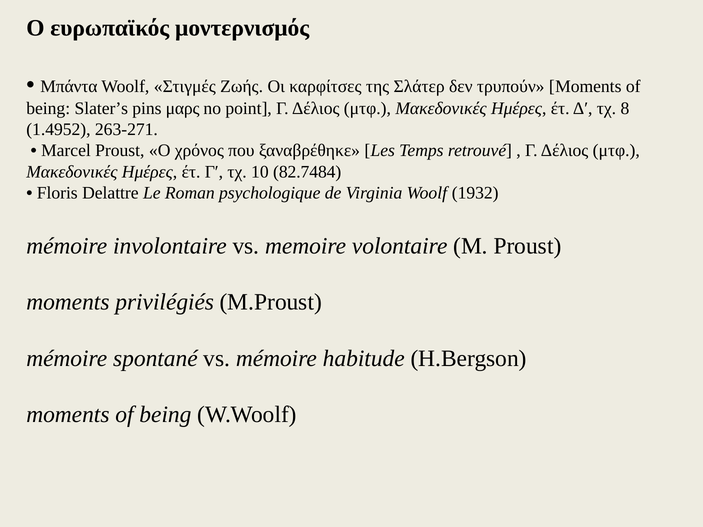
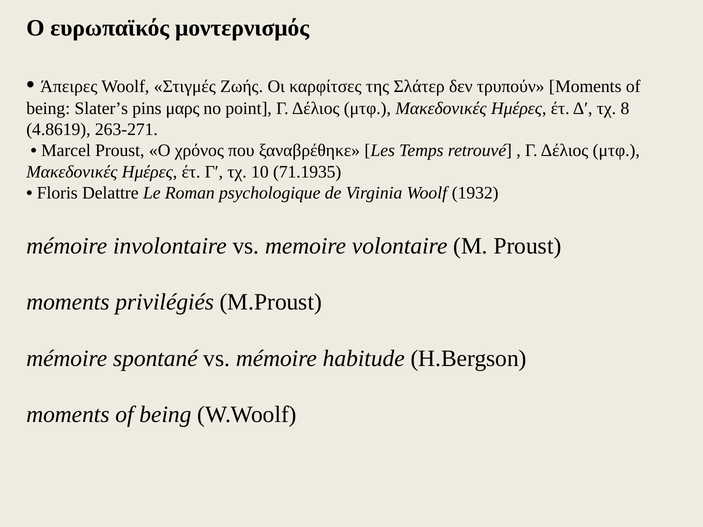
Μπάντα: Μπάντα -> Άπειρες (69, 86)
1.4952: 1.4952 -> 4.8619 (58, 130)
82.7484: 82.7484 -> 71.1935 (307, 172)
